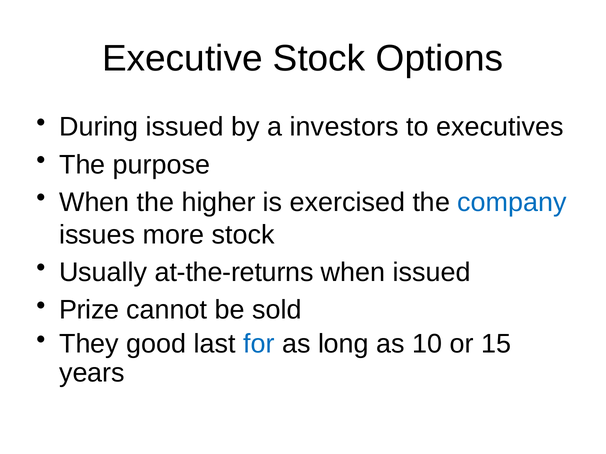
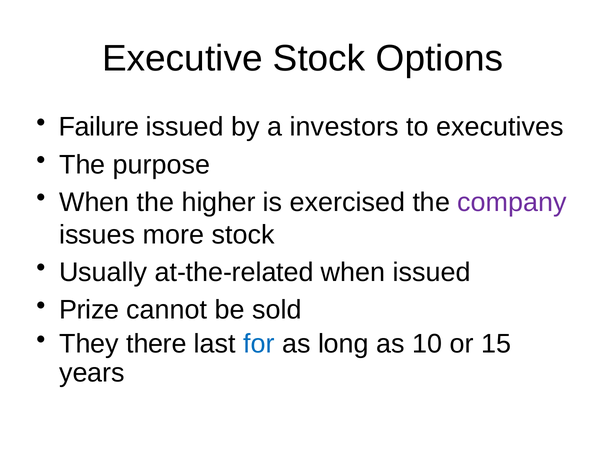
During: During -> Failure (99, 127)
company colour: blue -> purple (512, 203)
at-the-returns: at-the-returns -> at-the-related (234, 273)
good: good -> there (156, 344)
